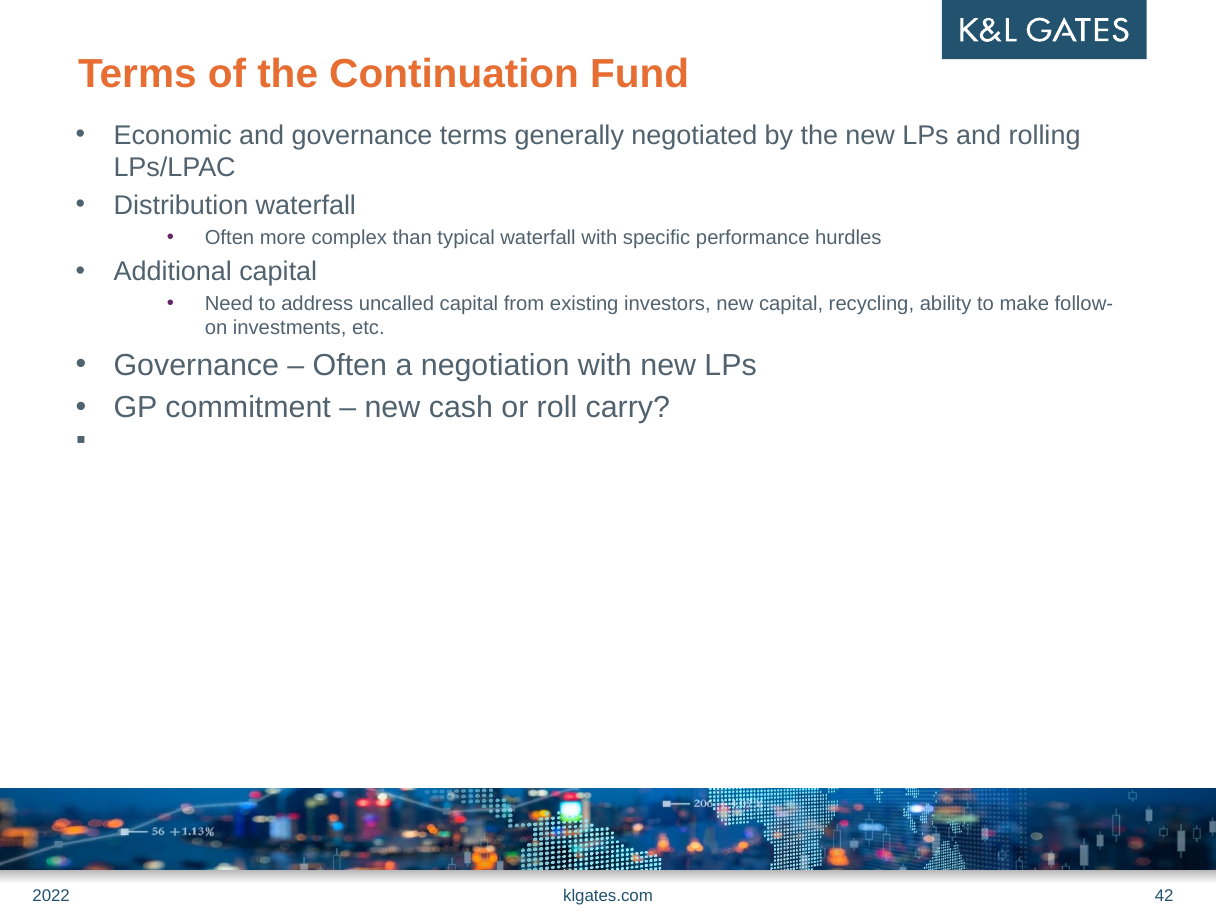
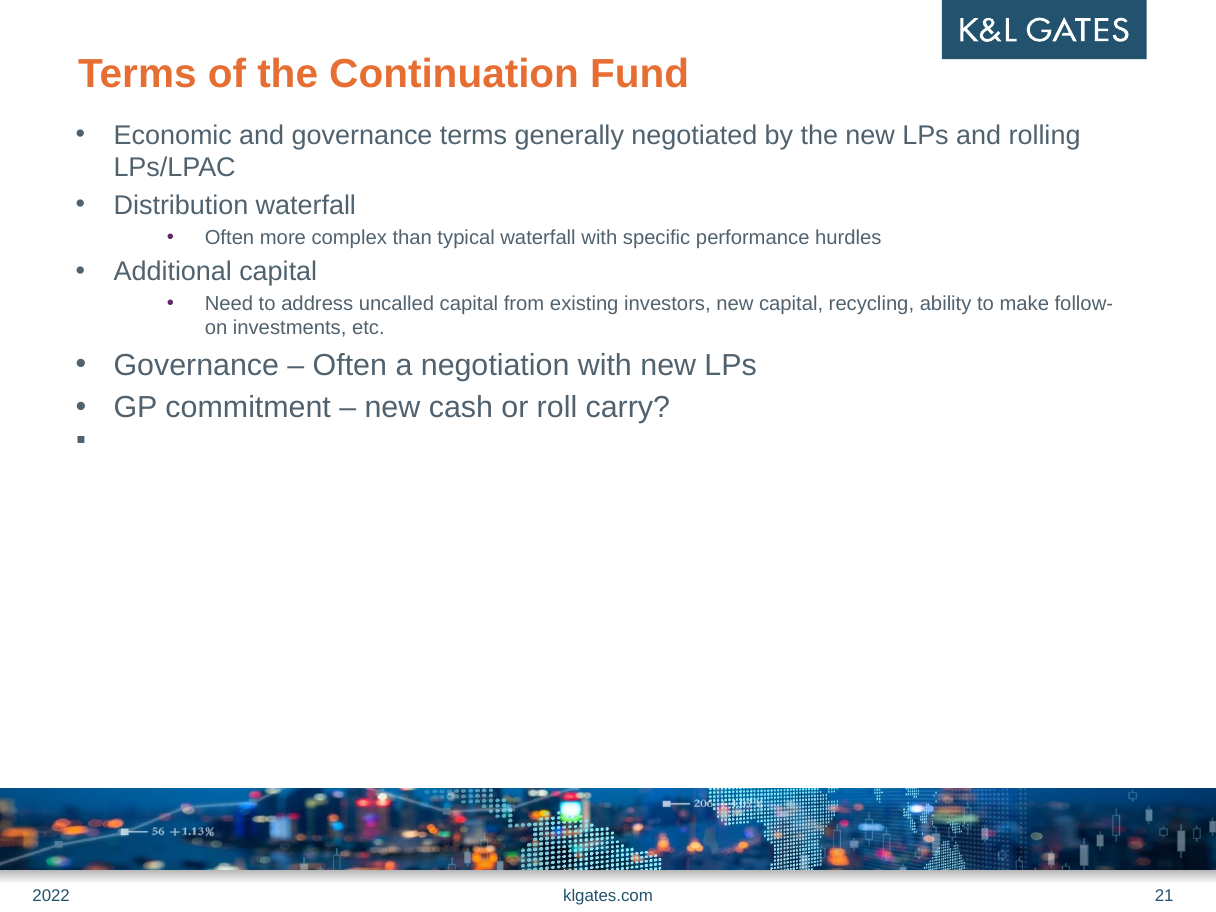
42: 42 -> 21 (1164, 896)
